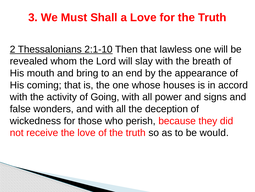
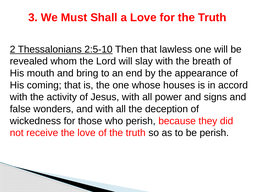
2:1-10: 2:1-10 -> 2:5-10 (98, 49)
Going: Going -> Jesus (105, 97)
be would: would -> perish (214, 132)
